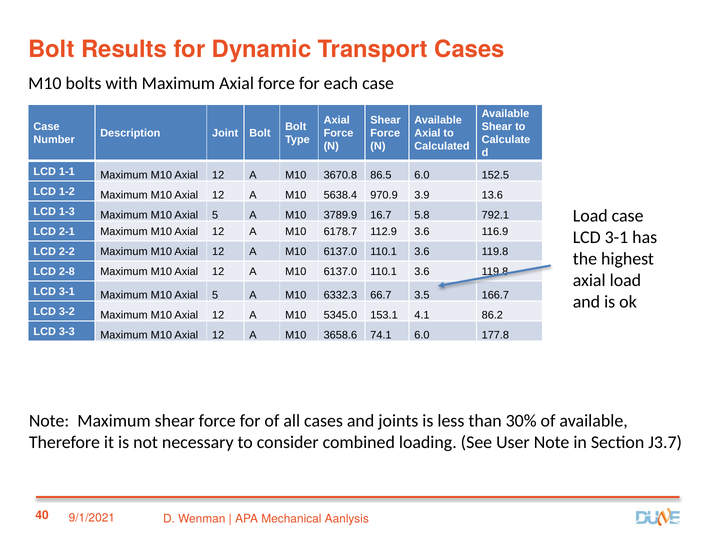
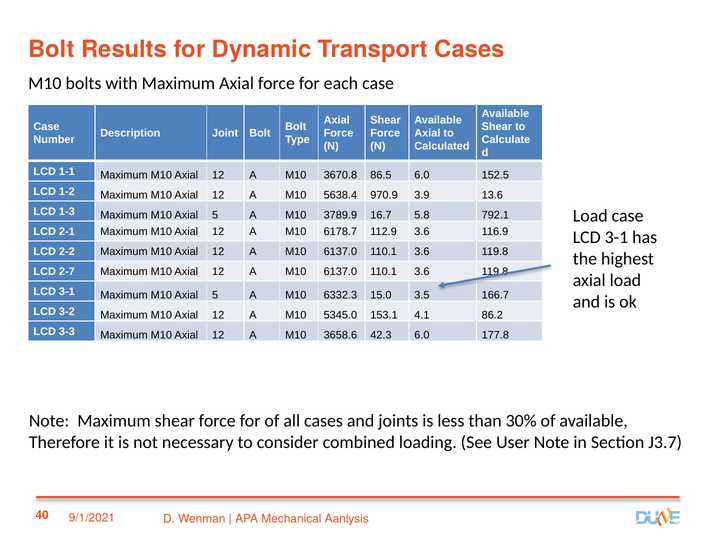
2-8: 2-8 -> 2-7 (67, 272)
66.7: 66.7 -> 15.0 (381, 295)
74.1: 74.1 -> 42.3 (381, 335)
